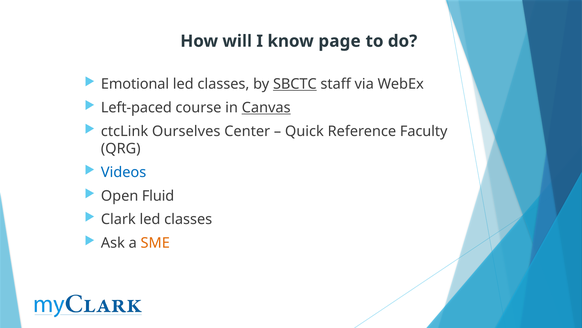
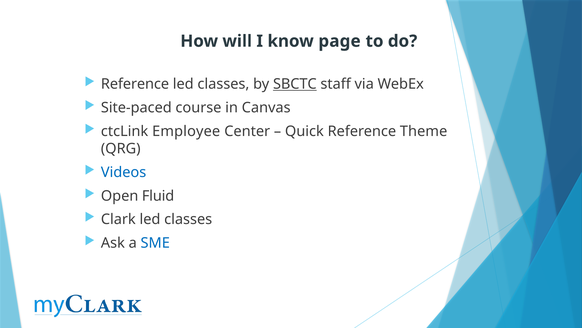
Emotional: Emotional -> Reference (135, 84)
Left-paced: Left-paced -> Site-paced (136, 107)
Canvas underline: present -> none (266, 107)
Ourselves: Ourselves -> Employee (186, 131)
Faculty: Faculty -> Theme (424, 131)
SME colour: orange -> blue (155, 243)
